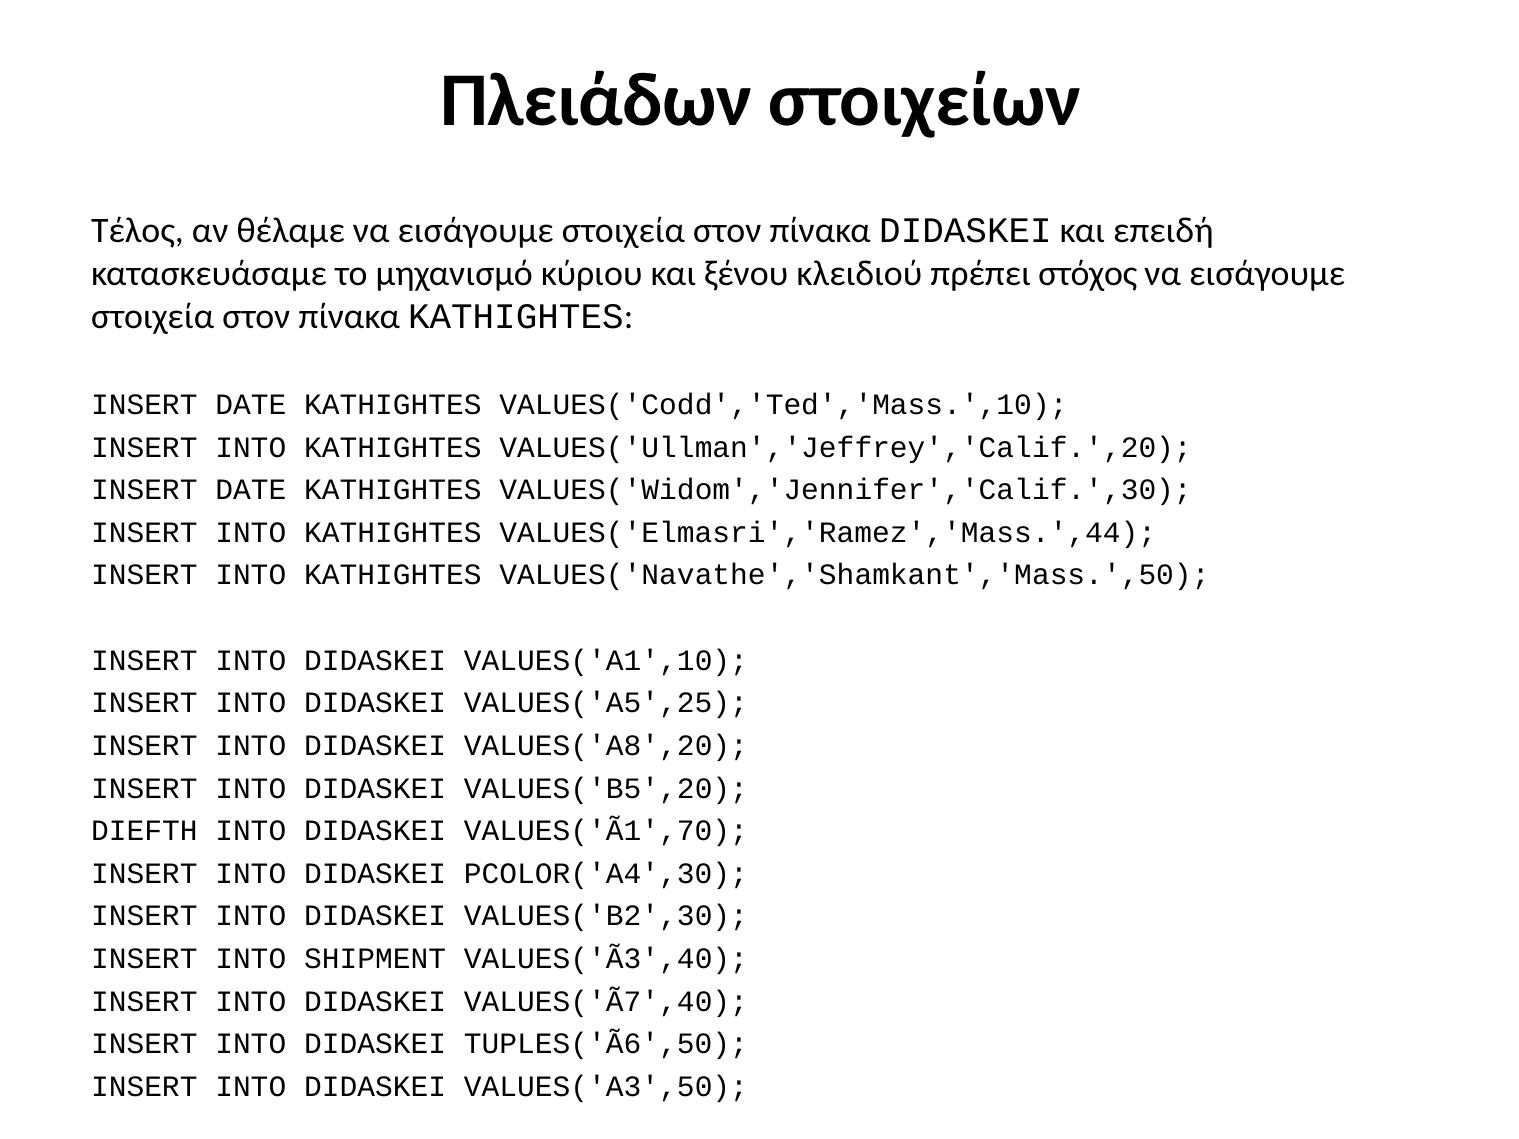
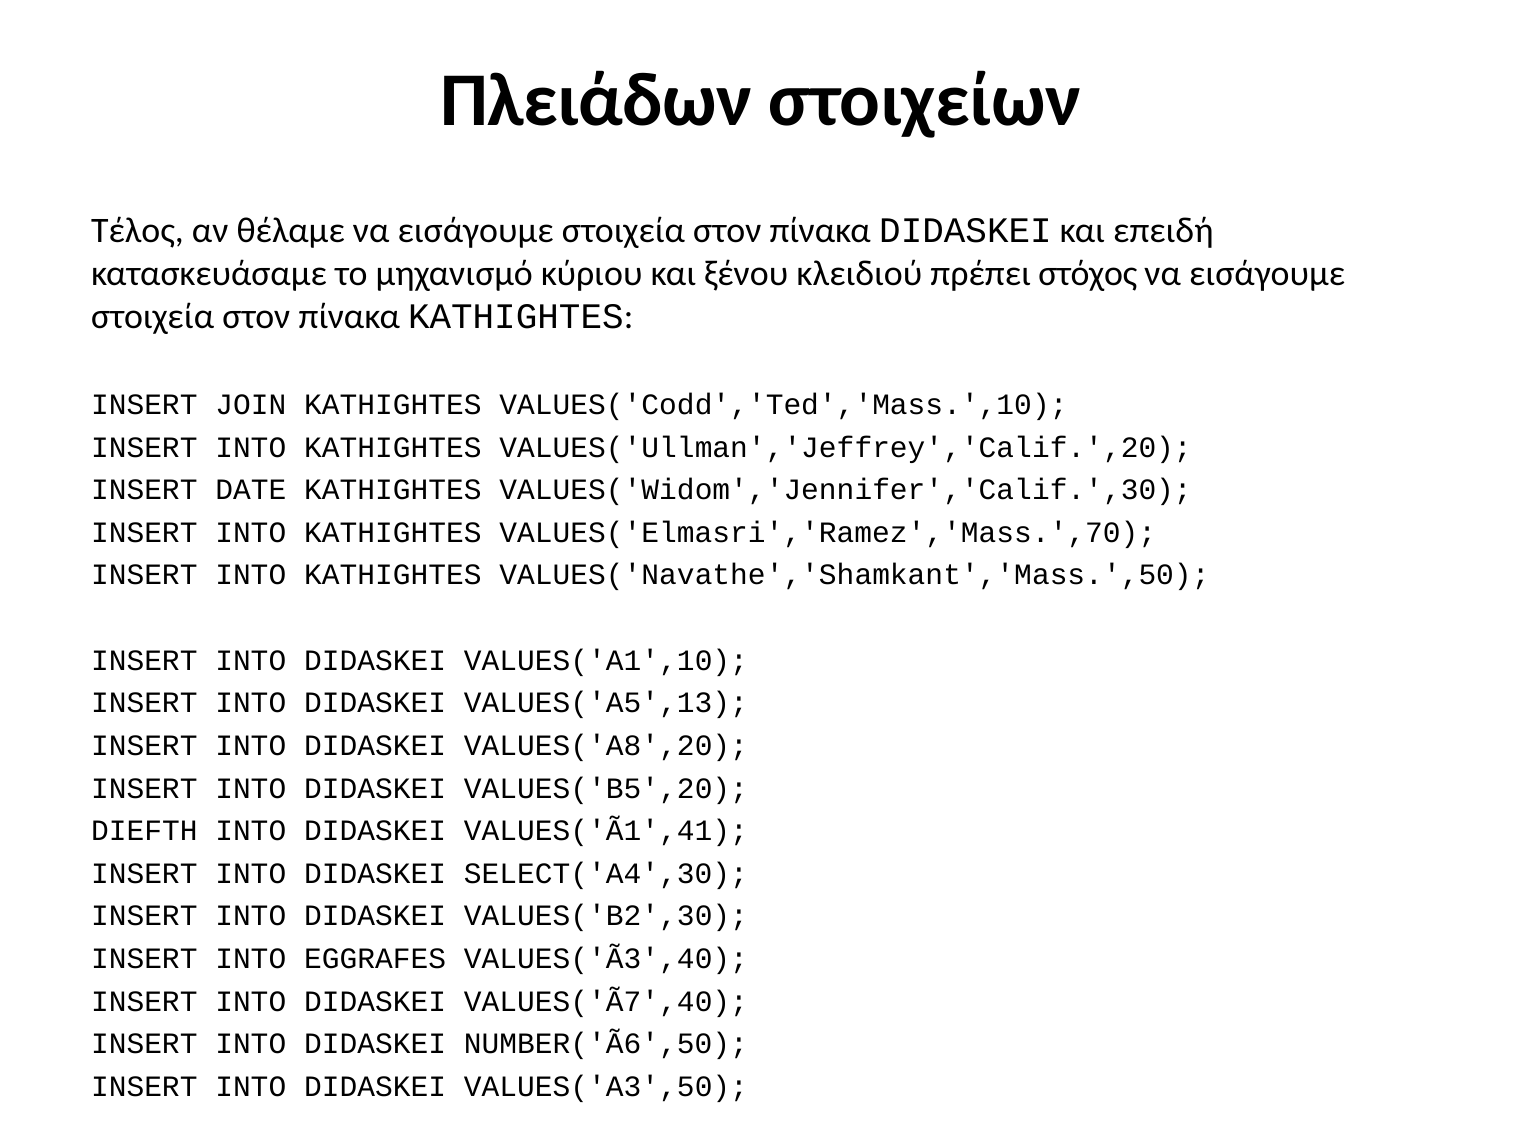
DATE: DATE -> JOIN (251, 405)
VALUES('Elmasri','Ramez','Mass.',44: VALUES('Elmasri','Ramez','Mass.',44 -> VALUES('Elmasri','Ramez','Mass.',70 (828, 533)
VALUES('A5',25: VALUES('A5',25 -> VALUES('A5',13 (606, 703)
VALUES('Ã1',70: VALUES('Ã1',70 -> VALUES('Ã1',41 (606, 831)
PCOLOR('A4',30: PCOLOR('A4',30 -> SELECT('A4',30 (606, 874)
SHIPMENT: SHIPMENT -> EGGRAFES (375, 959)
TUPLES('Ã6',50: TUPLES('Ã6',50 -> NUMBER('Ã6',50 (606, 1044)
